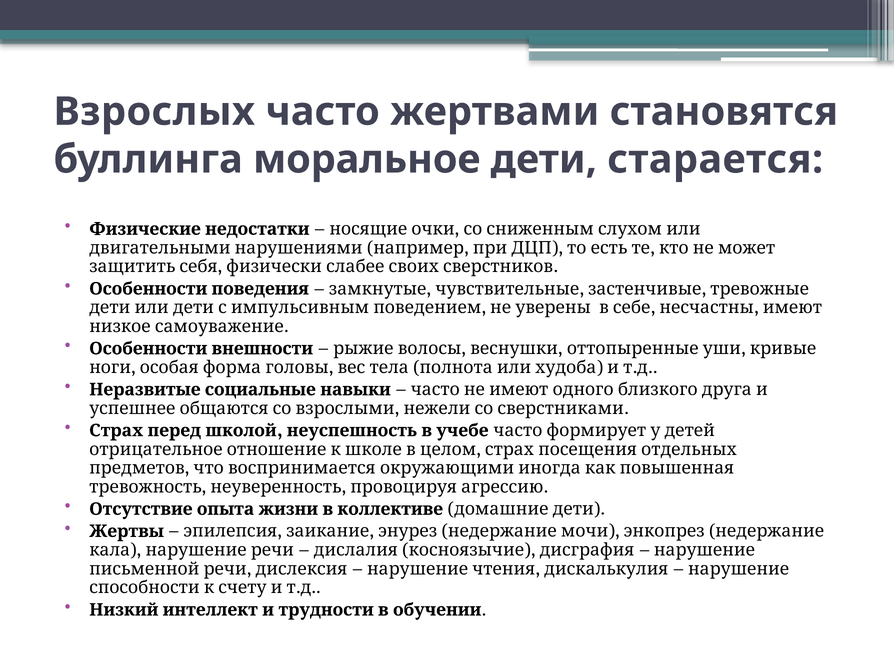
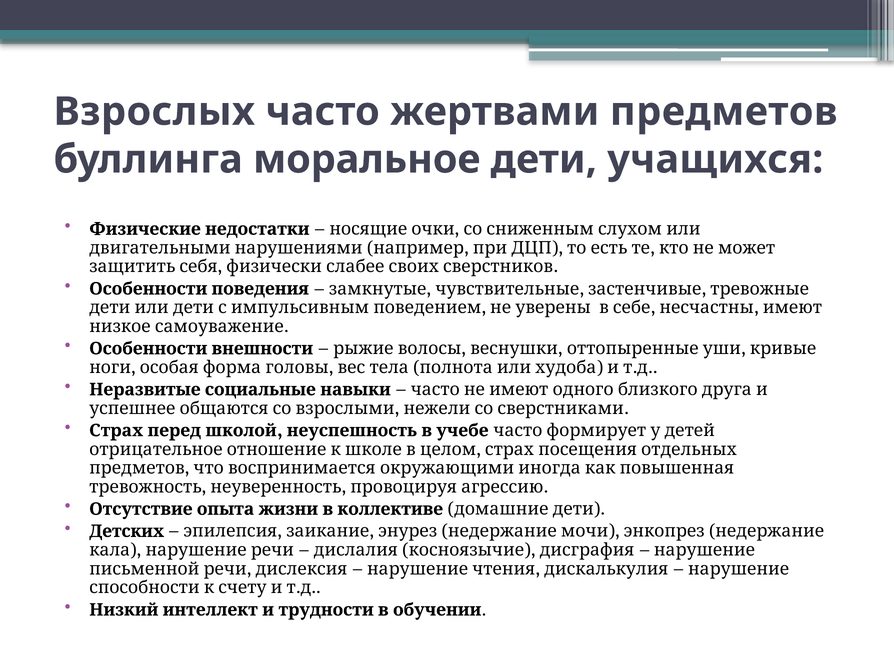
жертвами становятся: становятся -> предметов (724, 112)
старается: старается -> учащихся (715, 159)
Жертвы: Жертвы -> Детских (127, 531)
